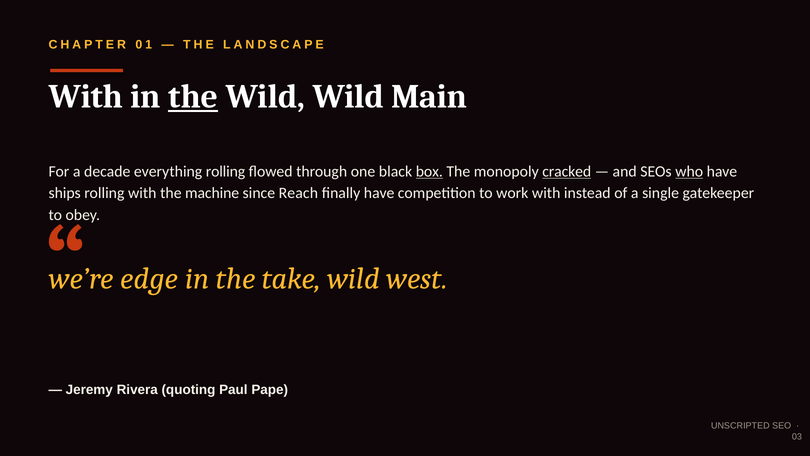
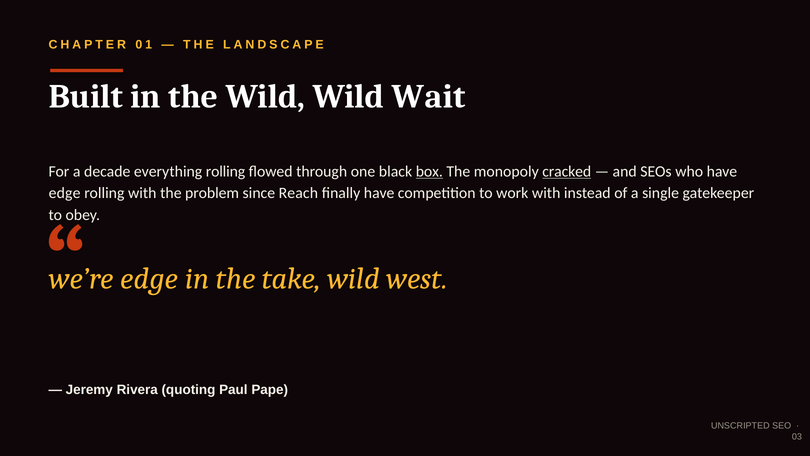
With: With -> Built (86, 96)
the underline: present -> none (193, 96)
Main: Main -> Wait (429, 96)
who underline: present -> none (689, 171)
ships: ships -> edge (65, 193)
machine: machine -> problem (212, 193)
